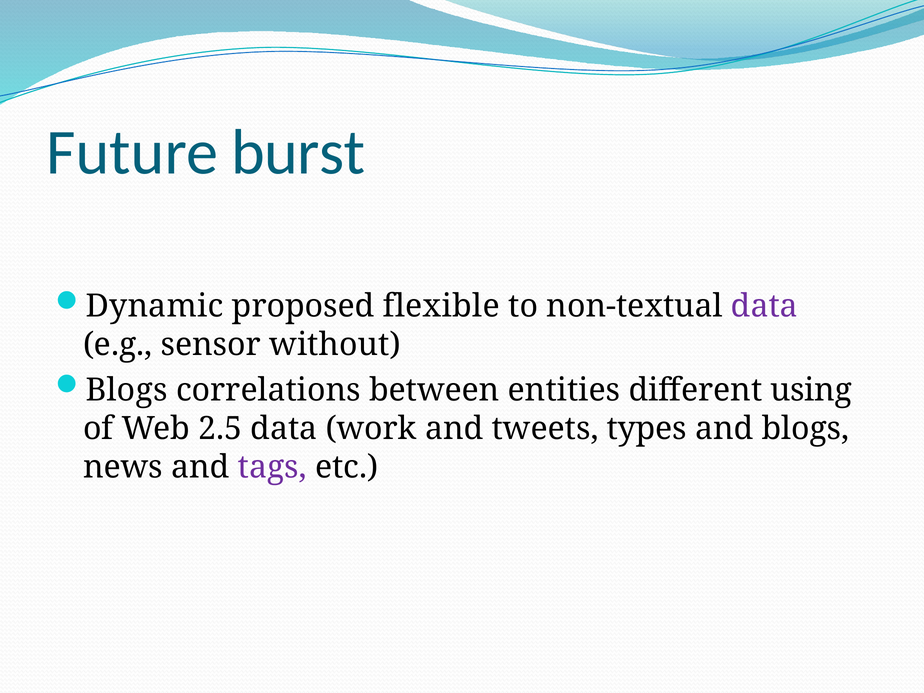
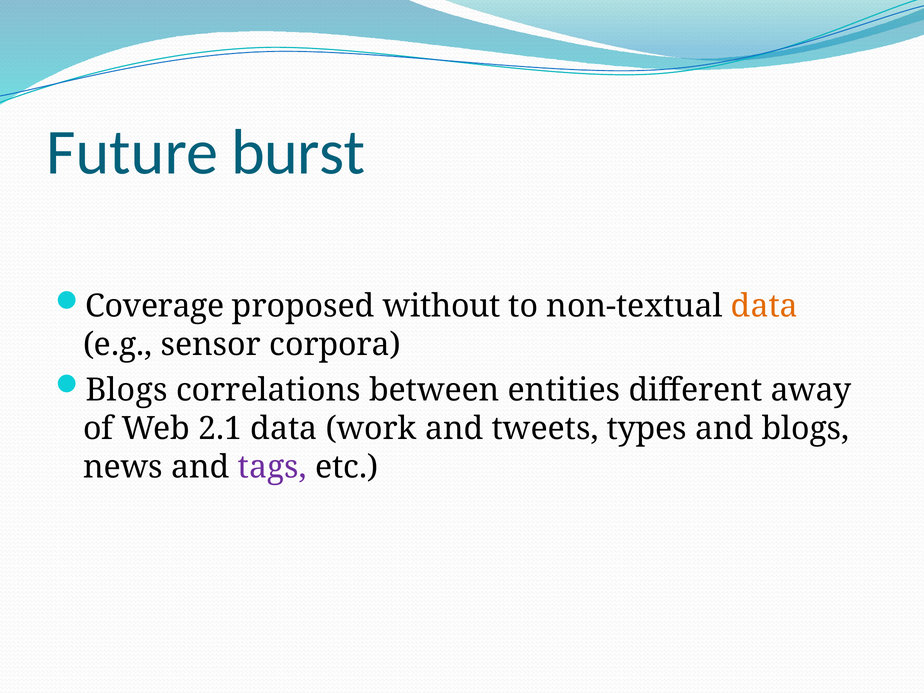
Dynamic: Dynamic -> Coverage (155, 306)
flexible: flexible -> without (442, 306)
data colour: purple -> orange (764, 306)
without: without -> corpora (335, 345)
using: using -> away (811, 390)
2.5: 2.5 -> 2.1 (220, 428)
